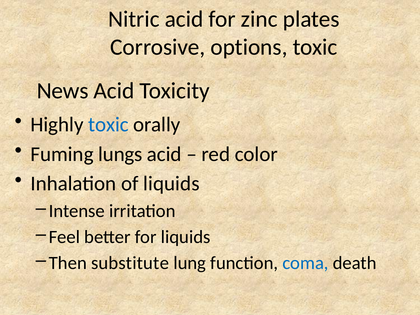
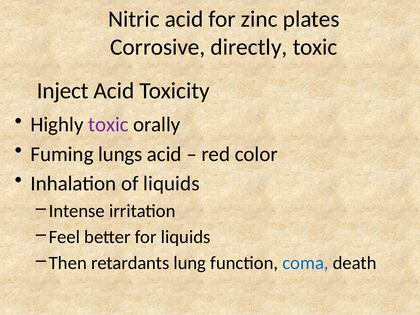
options: options -> directly (249, 47)
News: News -> Inject (63, 91)
toxic colour: blue -> purple (108, 125)
substitute: substitute -> retardants (130, 263)
